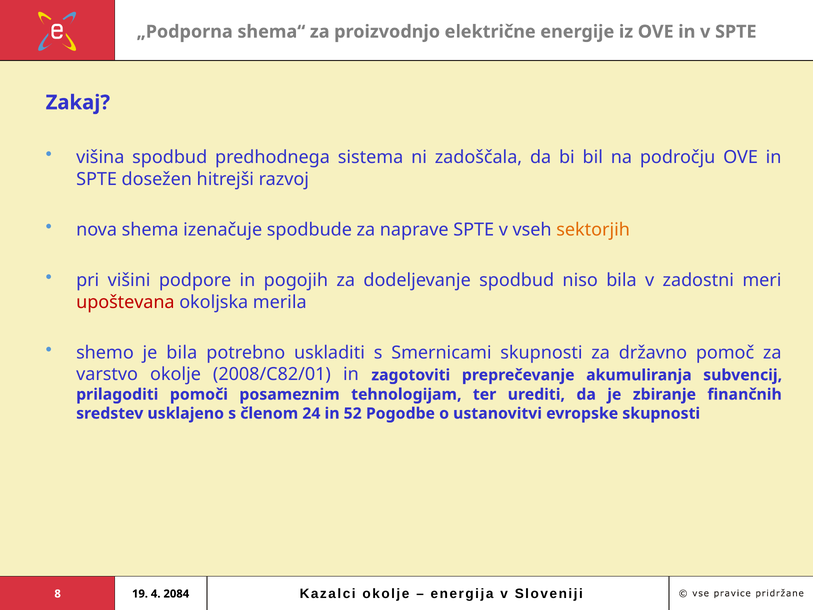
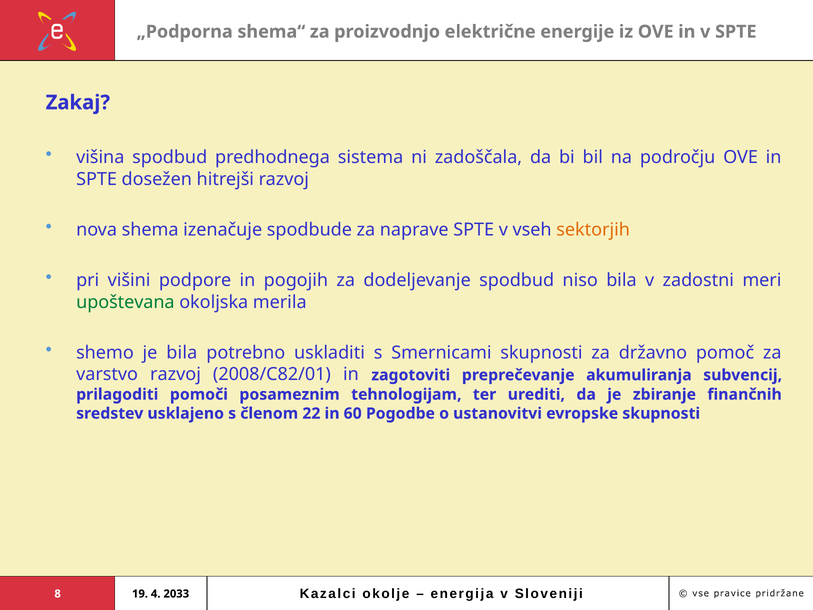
upoštevana colour: red -> green (125, 302)
varstvo okolje: okolje -> razvoj (175, 374)
24: 24 -> 22 (311, 413)
52: 52 -> 60 (353, 413)
2084: 2084 -> 2033 (176, 594)
